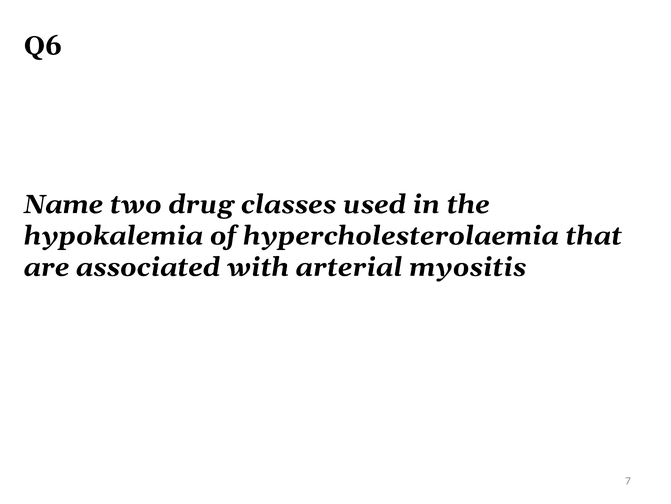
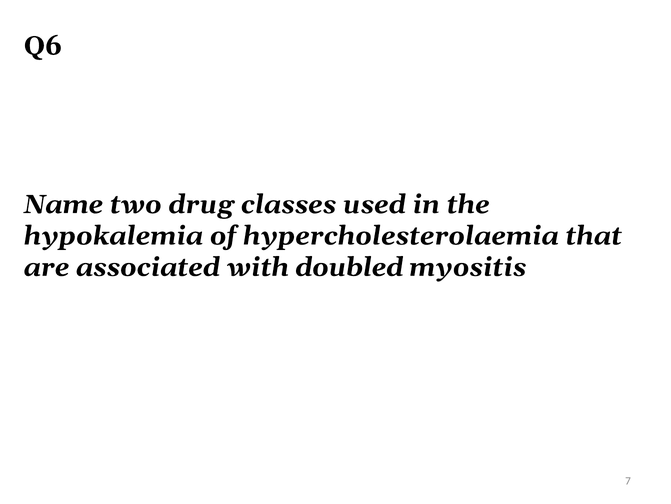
arterial: arterial -> doubled (349, 267)
